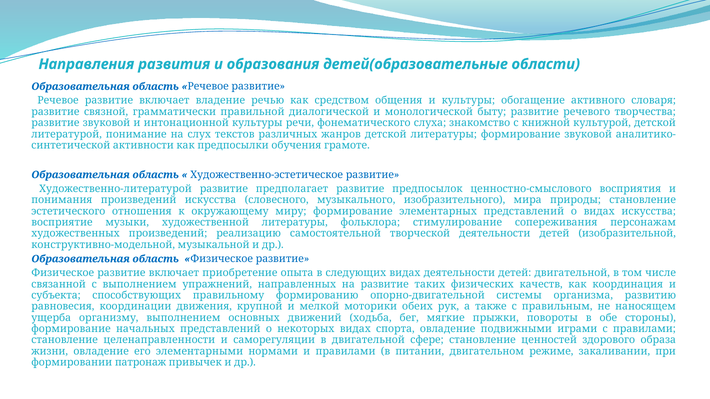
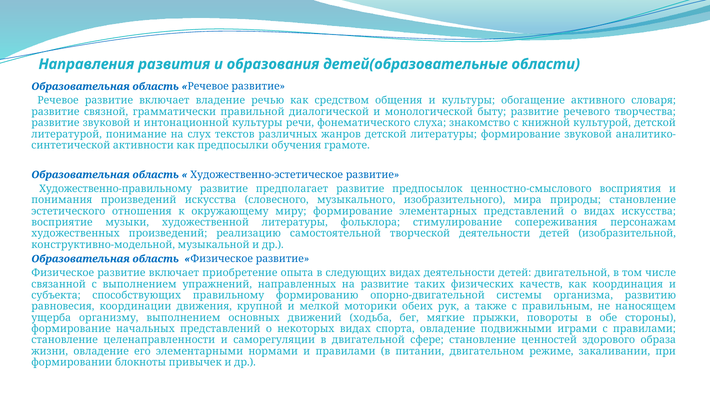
Художественно-литературой: Художественно-литературой -> Художественно-правильному (116, 189)
патронаж: патронаж -> блокноты (140, 363)
